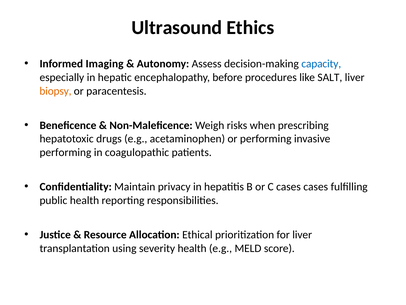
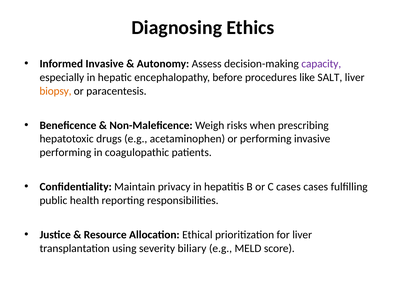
Ultrasound: Ultrasound -> Diagnosing (177, 27)
Informed Imaging: Imaging -> Invasive (105, 64)
capacity colour: blue -> purple (321, 64)
severity health: health -> biliary (192, 248)
